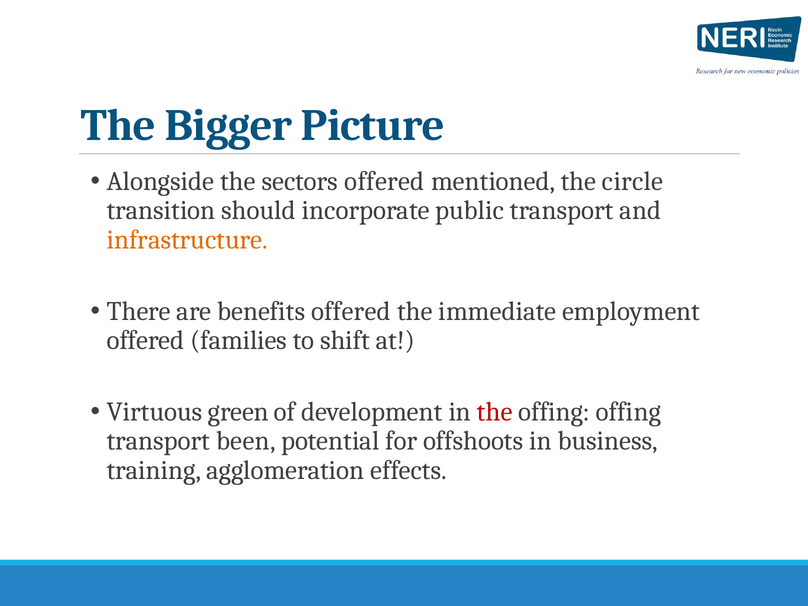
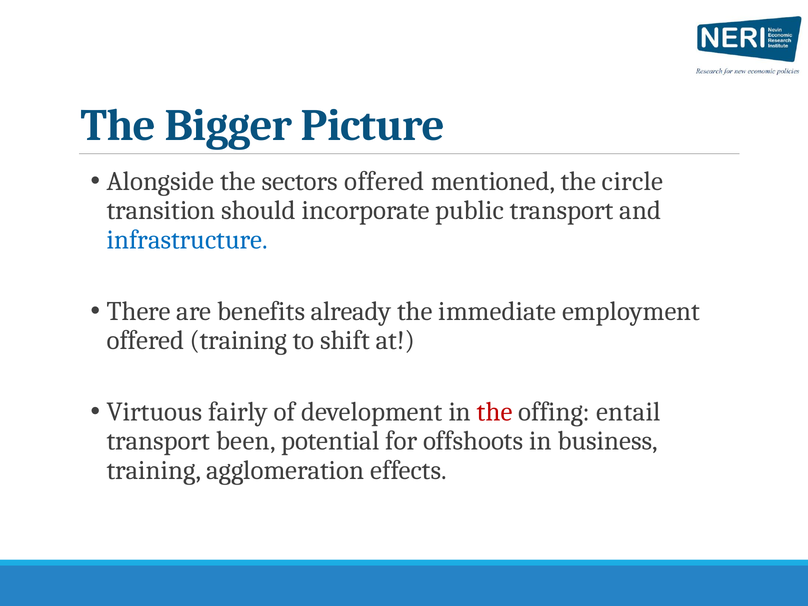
infrastructure colour: orange -> blue (187, 240)
benefits offered: offered -> already (351, 311)
offered families: families -> training (239, 340)
green: green -> fairly (238, 412)
offing offing: offing -> entail (628, 412)
